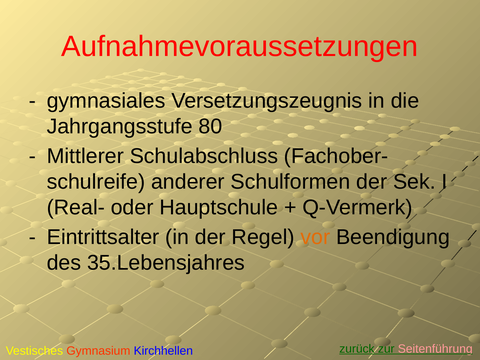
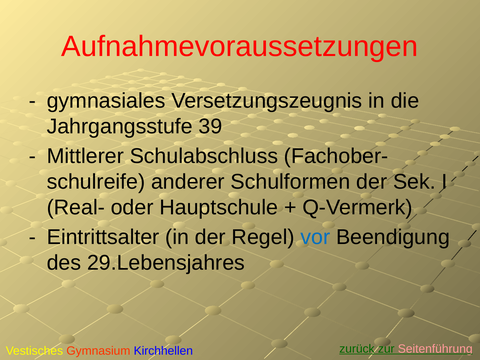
80: 80 -> 39 (210, 126)
vor colour: orange -> blue (315, 237)
35.Lebensjahres: 35.Lebensjahres -> 29.Lebensjahres (166, 263)
